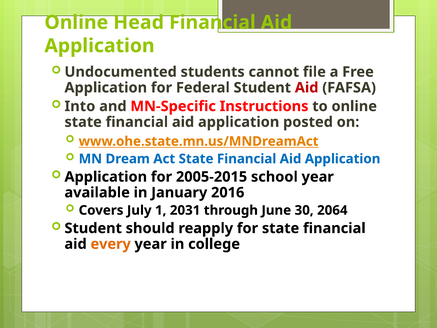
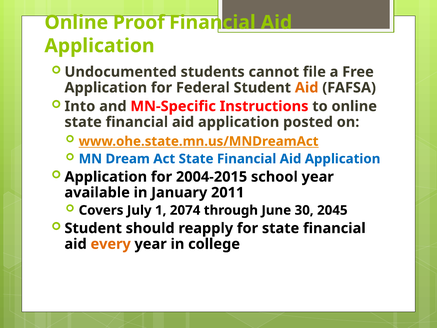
Head: Head -> Proof (139, 22)
Aid colour: red -> orange (307, 88)
2005-2015: 2005-2015 -> 2004-2015 (212, 177)
2016: 2016 -> 2011 (228, 192)
2031: 2031 -> 2074 (185, 210)
2064: 2064 -> 2045 (332, 210)
